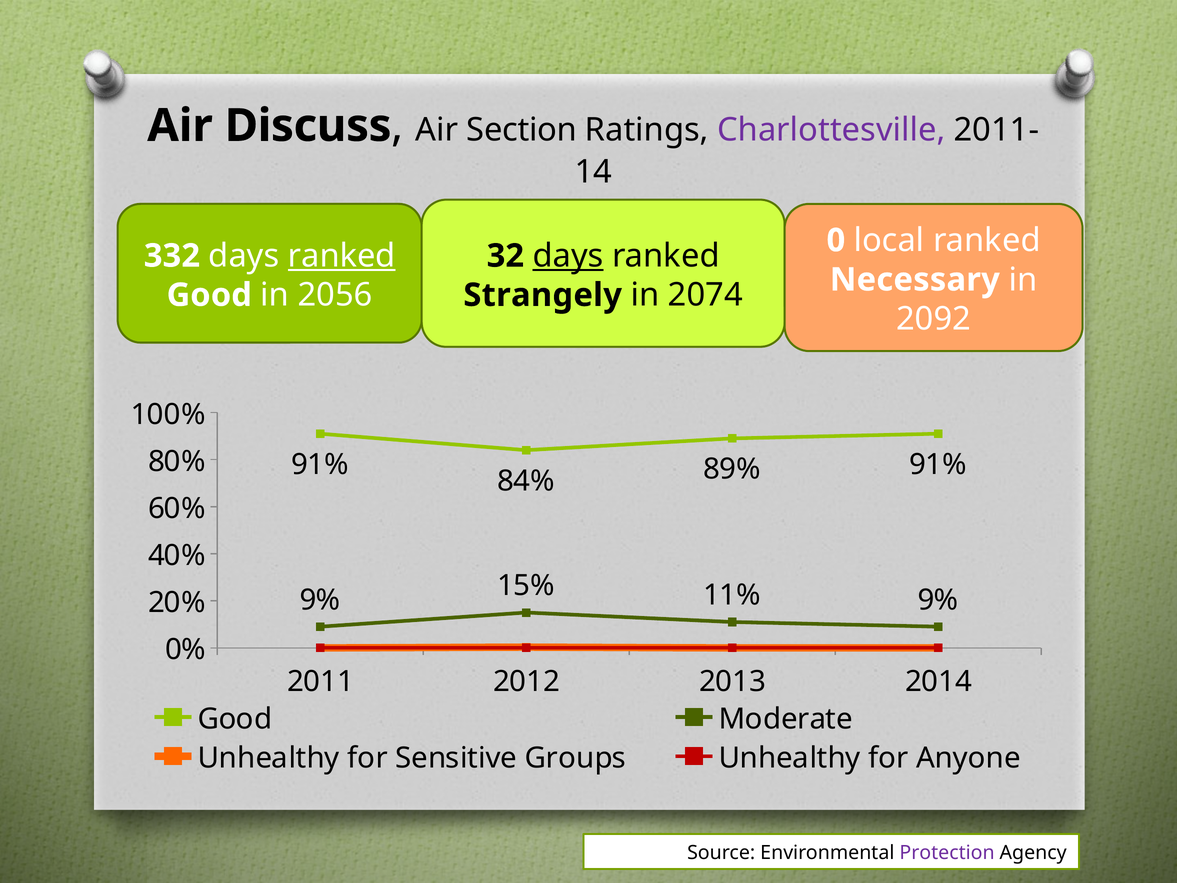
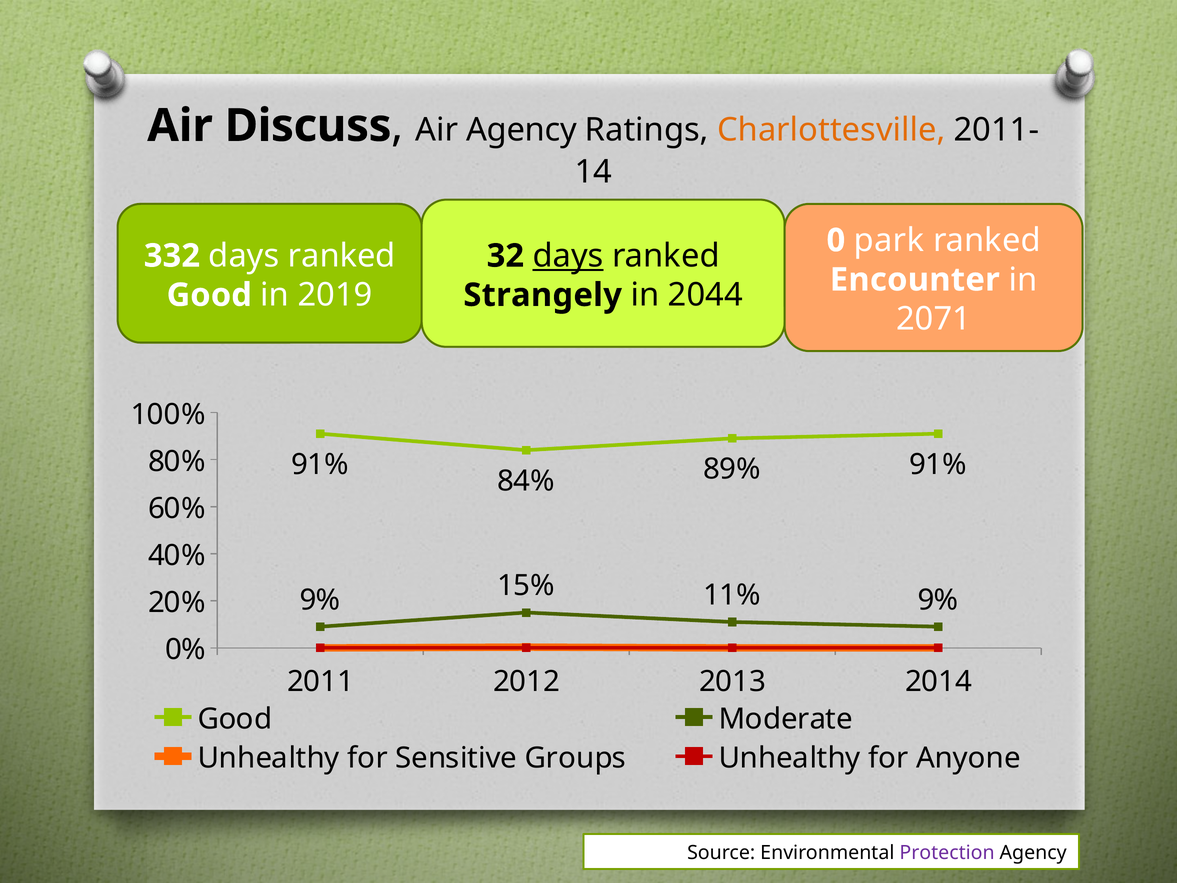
Air Section: Section -> Agency (522, 130)
Charlottesville colour: purple -> orange (831, 130)
local: local -> park (889, 240)
ranked underline: present -> none (342, 256)
Necessary: Necessary -> Encounter (915, 280)
2056: 2056 -> 2019 (335, 295)
2074: 2074 -> 2044 (705, 295)
2092: 2092 -> 2071 (934, 319)
